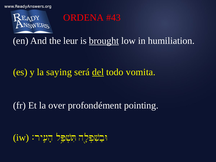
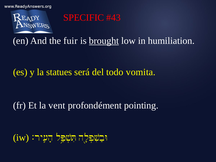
ORDENA: ORDENA -> SPECIFIC (84, 18)
leur: leur -> fuir (71, 41)
saying: saying -> statues (59, 72)
del underline: present -> none (98, 72)
over: over -> vent (57, 105)
